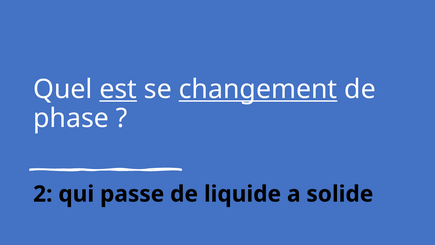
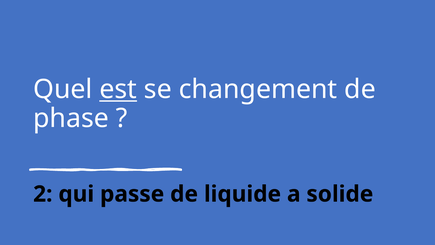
changement underline: present -> none (258, 89)
